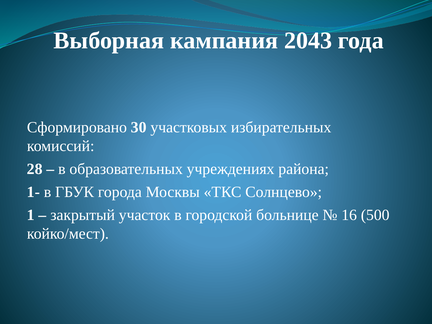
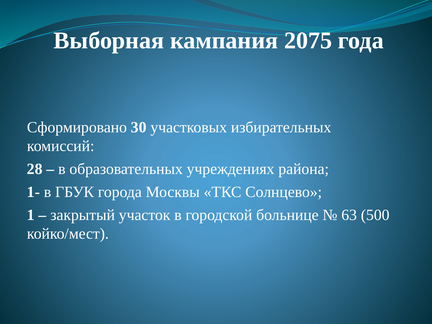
2043: 2043 -> 2075 (308, 41)
16: 16 -> 63 (349, 215)
